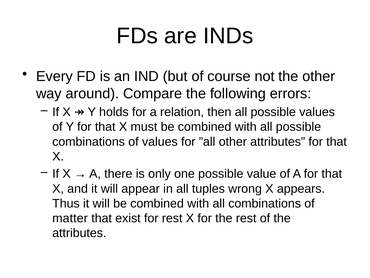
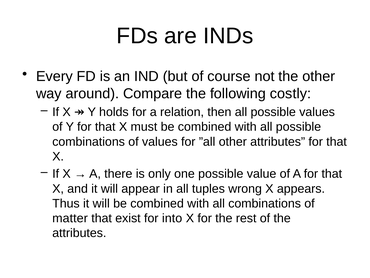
errors: errors -> costly (291, 94)
for rest: rest -> into (172, 218)
